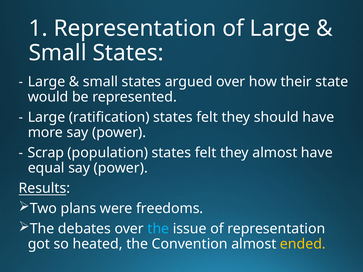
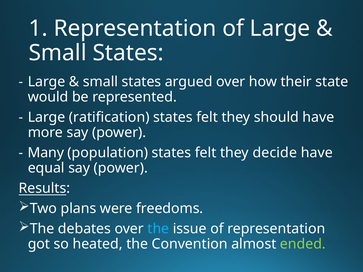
Scrap: Scrap -> Many (46, 153)
they almost: almost -> decide (275, 153)
ended colour: yellow -> light green (303, 244)
